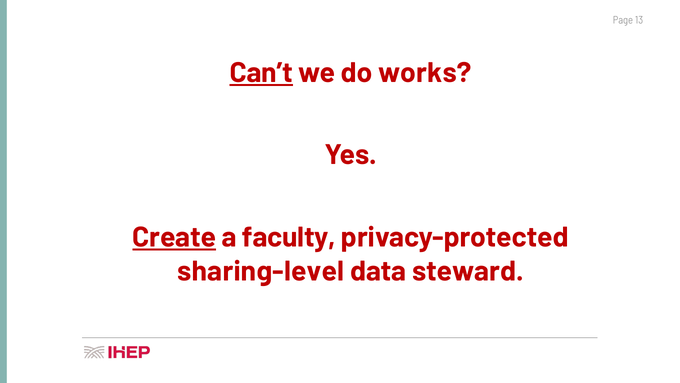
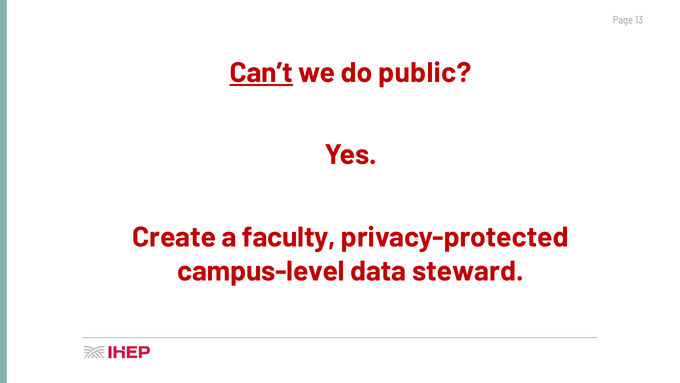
works: works -> public (425, 73)
Create underline: present -> none (174, 237)
sharing-level: sharing-level -> campus-level (261, 271)
